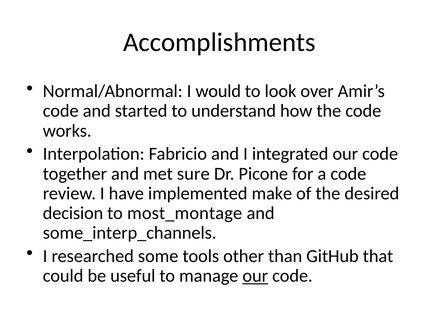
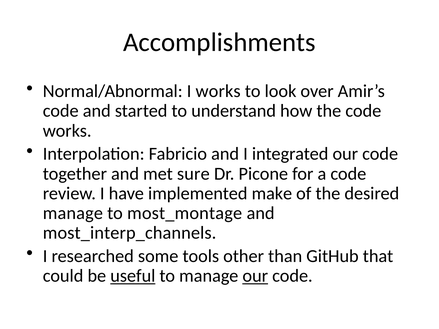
I would: would -> works (218, 91)
decision: decision -> manage (73, 213)
some_interp_channels: some_interp_channels -> most_interp_channels (130, 233)
useful underline: none -> present (133, 276)
